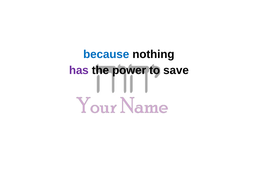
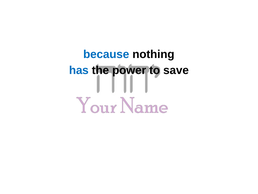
has colour: purple -> blue (79, 70)
